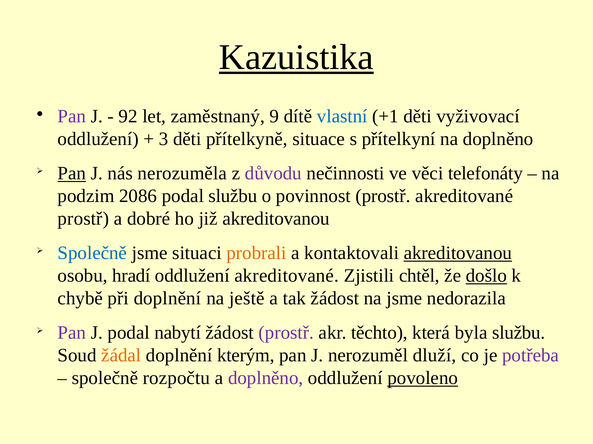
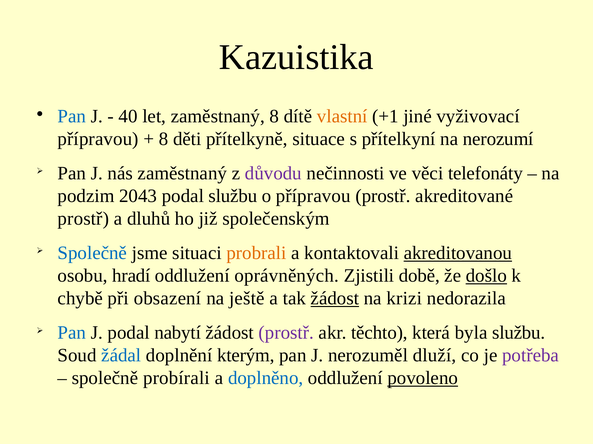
Kazuistika underline: present -> none (296, 57)
Pan colour: purple -> blue (72, 116)
92: 92 -> 40 (128, 116)
zaměstnaný 9: 9 -> 8 (274, 116)
vlastní colour: blue -> orange (342, 116)
+1 děti: děti -> jiné (418, 116)
oddlužení: oddlužení -> přípravou (98, 139)
3: 3 -> 8 (164, 139)
na doplněno: doplněno -> nerozumí (498, 139)
Pan underline: present -> none (72, 174)
nás nerozuměla: nerozuměla -> zaměstnaný (182, 174)
2086: 2086 -> 2043 (138, 196)
o povinnost: povinnost -> přípravou (313, 196)
dobré: dobré -> dluhů (149, 219)
již akreditovanou: akreditovanou -> společenským (276, 219)
oddlužení akreditované: akreditované -> oprávněných (287, 276)
chtěl: chtěl -> době (419, 276)
při doplnění: doplnění -> obsazení (167, 299)
žádost underline: none -> present (335, 299)
na jsme: jsme -> krizi (404, 299)
Pan colour: purple -> blue (72, 333)
žádal colour: orange -> blue (121, 356)
rozpočtu: rozpočtu -> probírali (176, 379)
doplněno colour: purple -> blue (266, 379)
